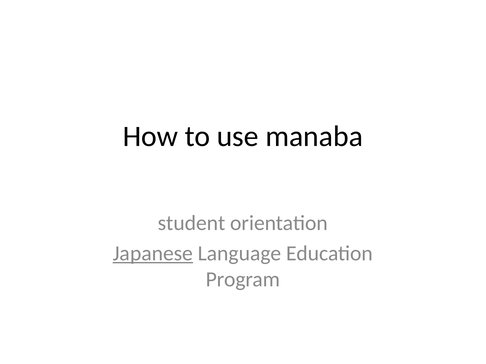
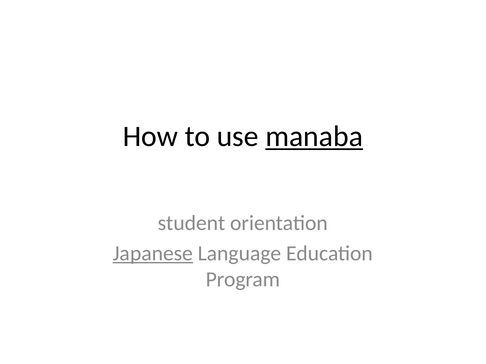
manaba underline: none -> present (314, 137)
